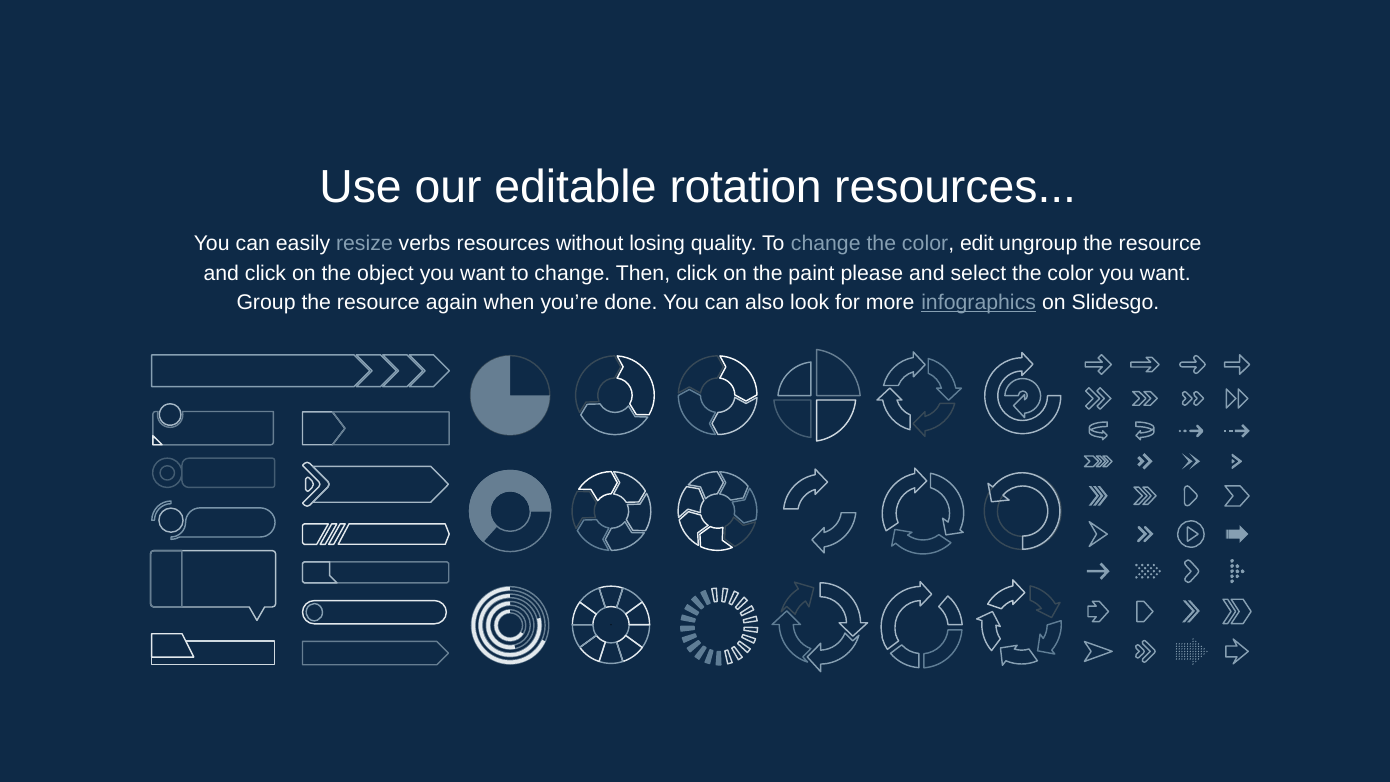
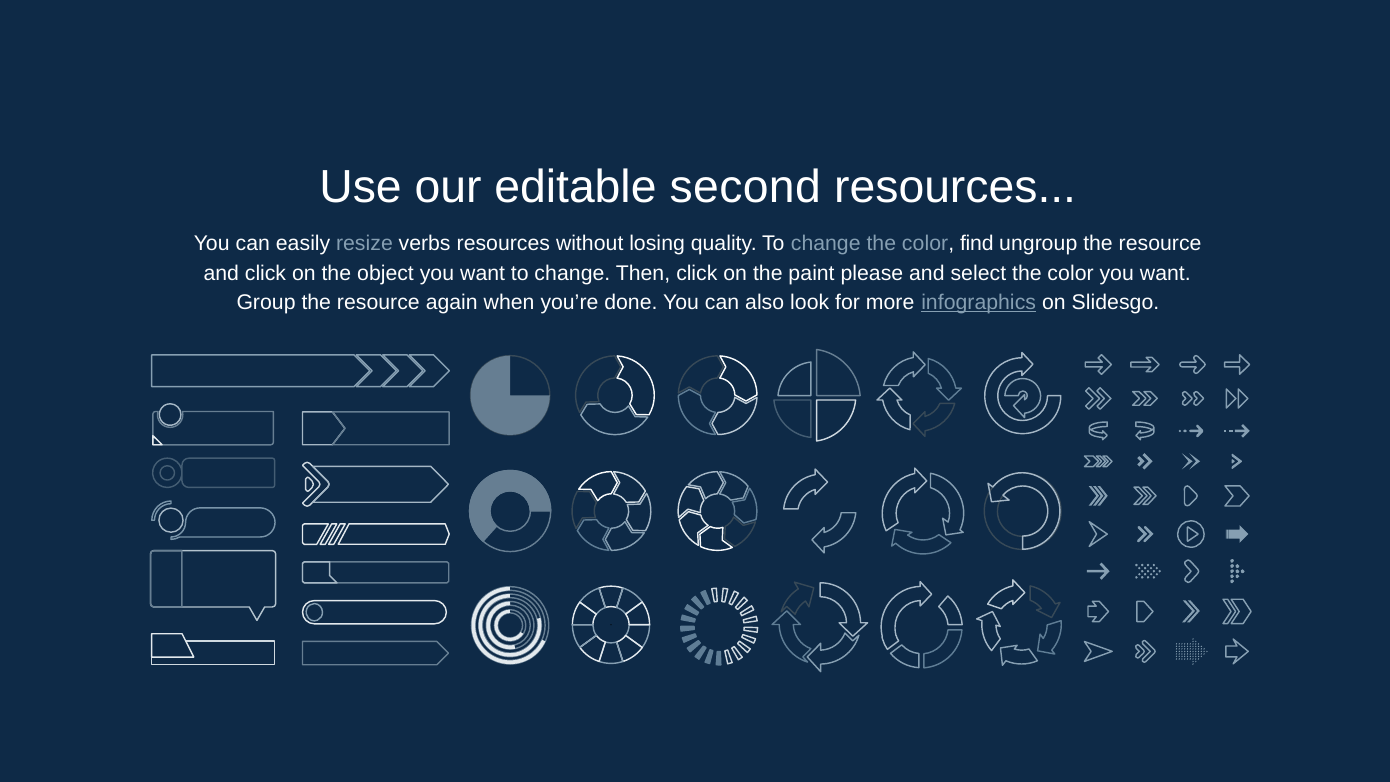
rotation: rotation -> second (745, 187)
edit: edit -> find (977, 244)
